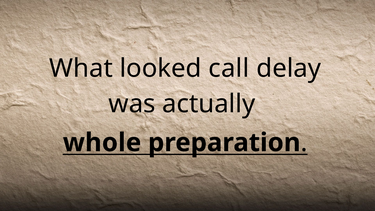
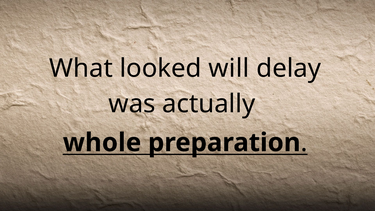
call: call -> will (229, 68)
